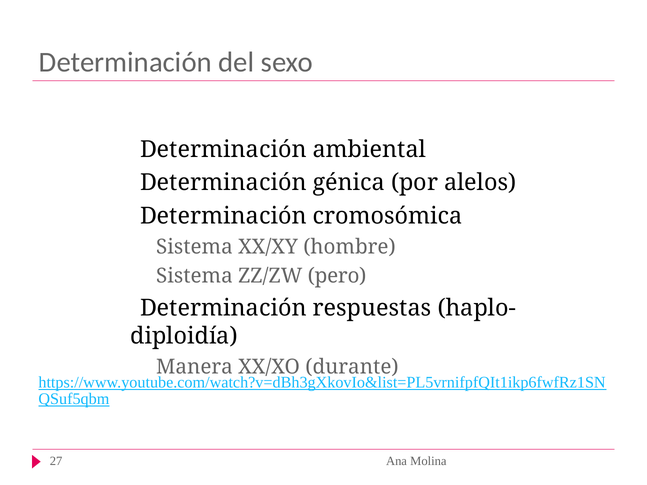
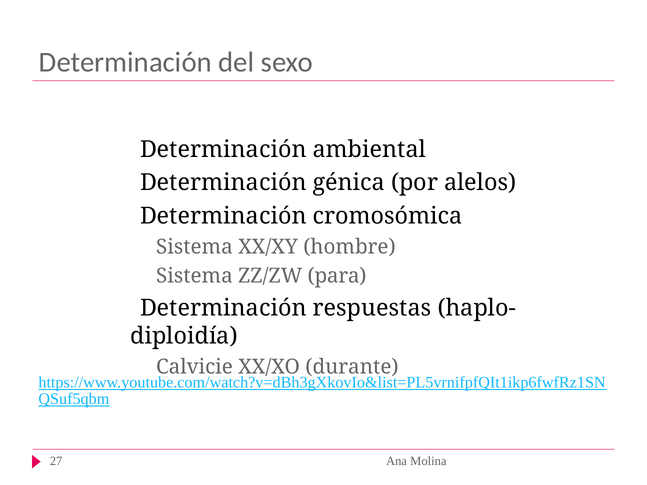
pero: pero -> para (337, 276)
Manera: Manera -> Calvicie (194, 367)
